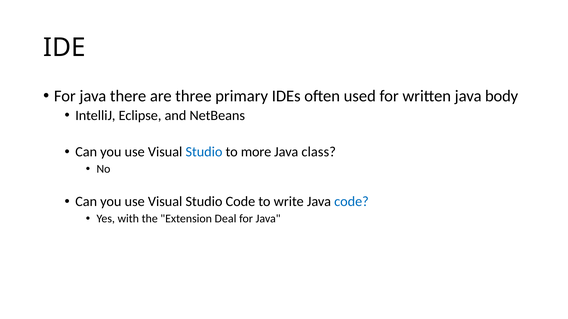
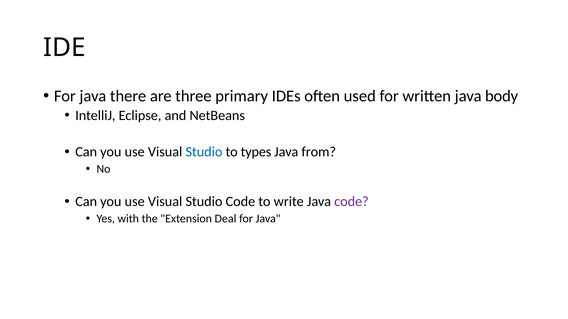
more: more -> types (256, 152)
class: class -> from (319, 152)
code colour: blue -> purple (351, 202)
